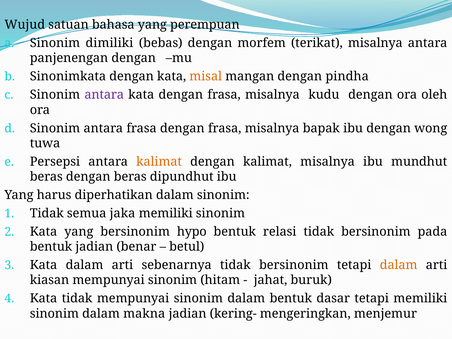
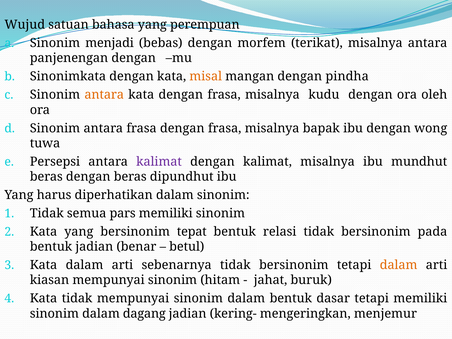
dimiliki: dimiliki -> menjadi (110, 43)
antara colour: purple -> orange (104, 95)
kalimat colour: orange -> purple (159, 162)
jaka: jaka -> pars (123, 213)
hypo: hypo -> tepat (192, 232)
makna: makna -> dagang (144, 314)
